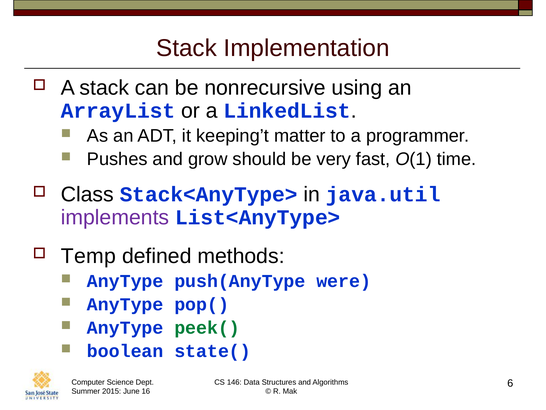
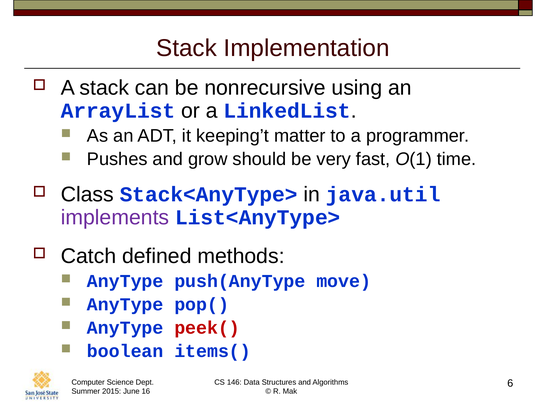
Temp: Temp -> Catch (89, 256)
were: were -> move (344, 281)
peek( colour: green -> red (207, 327)
state(: state( -> items( (213, 351)
